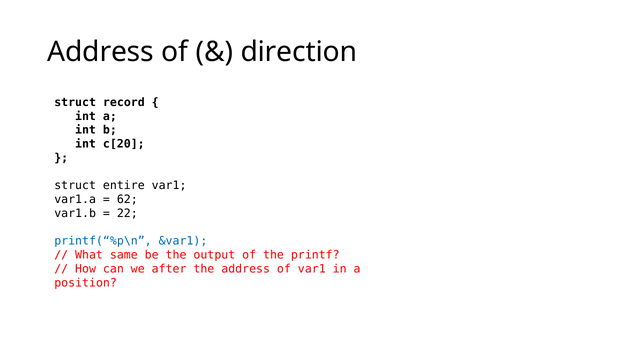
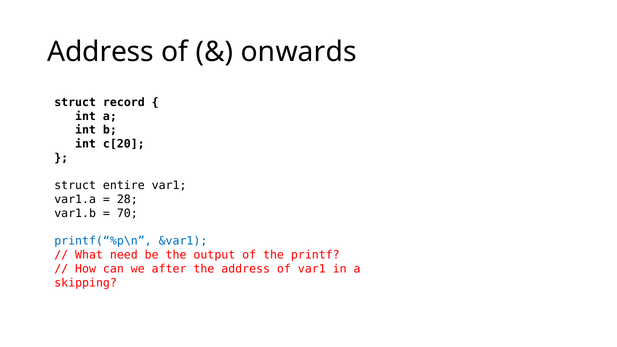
direction: direction -> onwards (299, 52)
62: 62 -> 28 (127, 200)
22: 22 -> 70 (127, 213)
same: same -> need (124, 255)
position: position -> skipping (86, 283)
